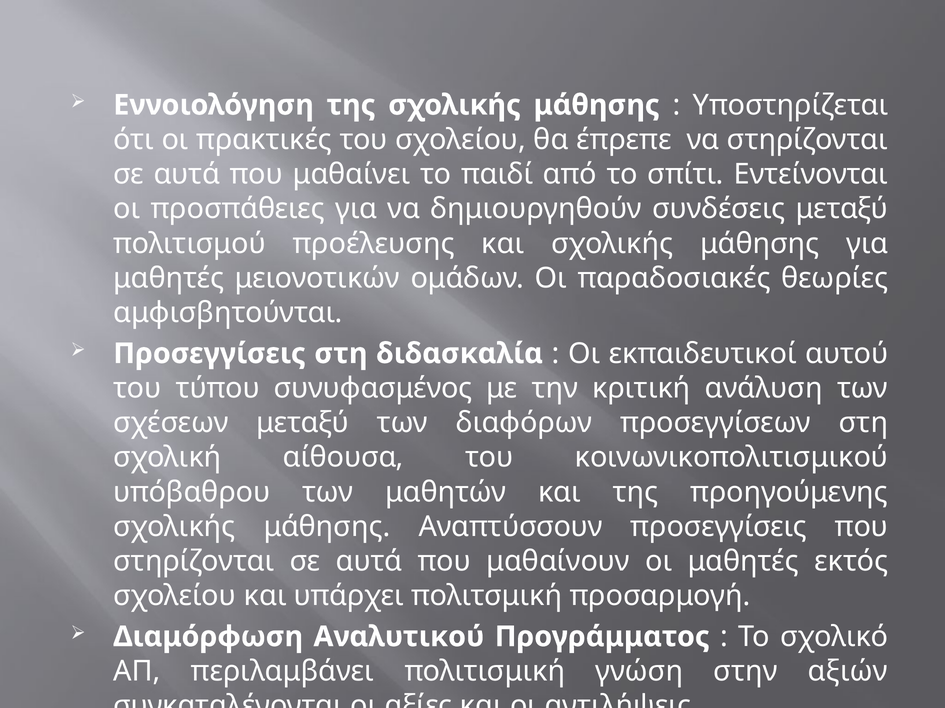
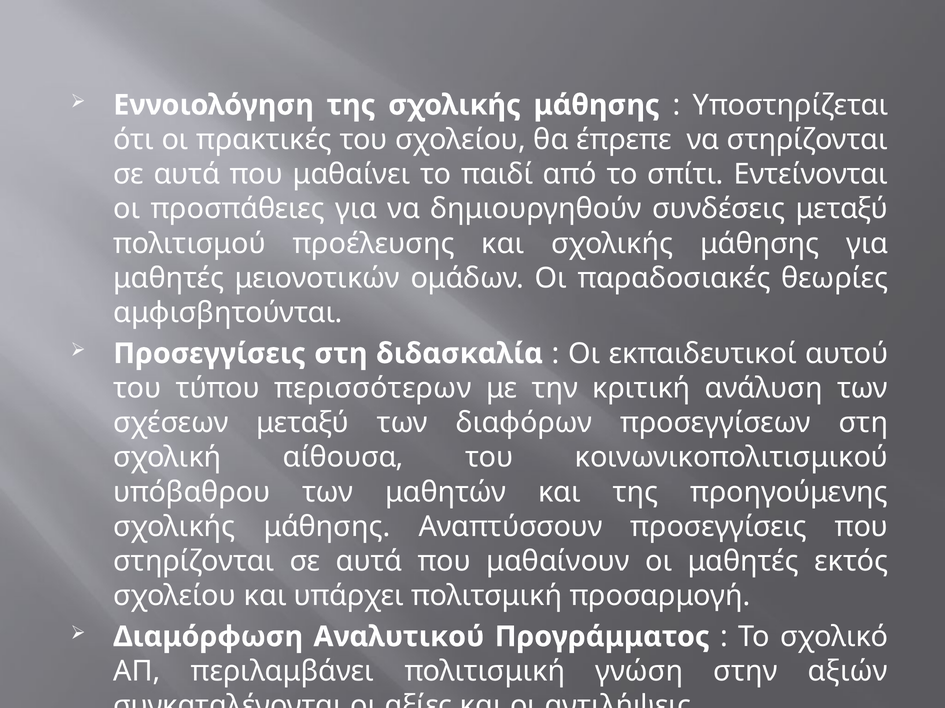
συνυφασμένος: συνυφασμένος -> περισσότερων (373, 389)
